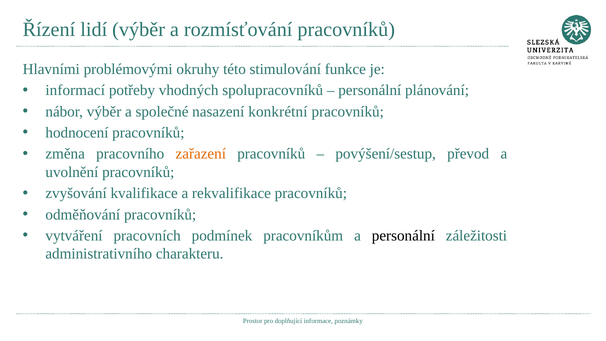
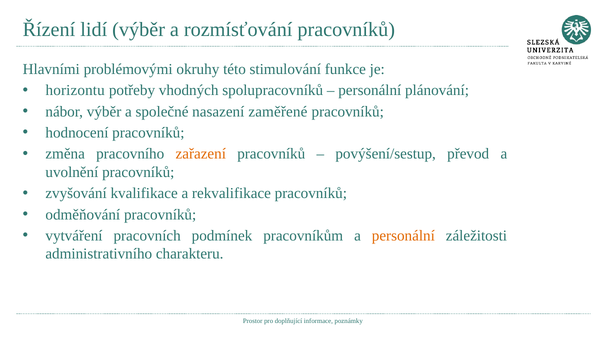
informací: informací -> horizontu (75, 90)
konkrétní: konkrétní -> zaměřené (278, 112)
personální colour: black -> orange (403, 236)
